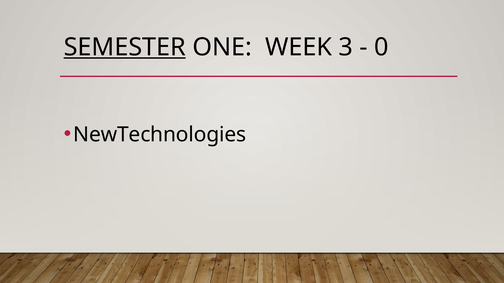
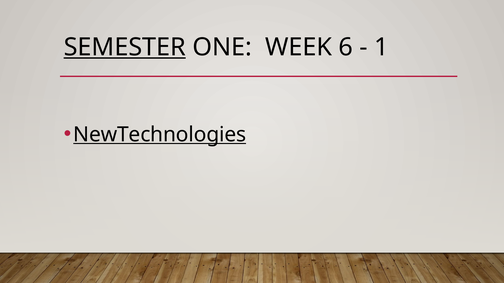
3: 3 -> 6 (346, 47)
0: 0 -> 1 (381, 47)
NewTechnologies underline: none -> present (160, 135)
